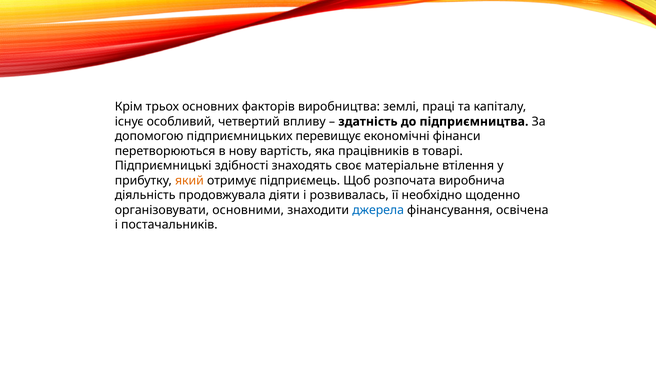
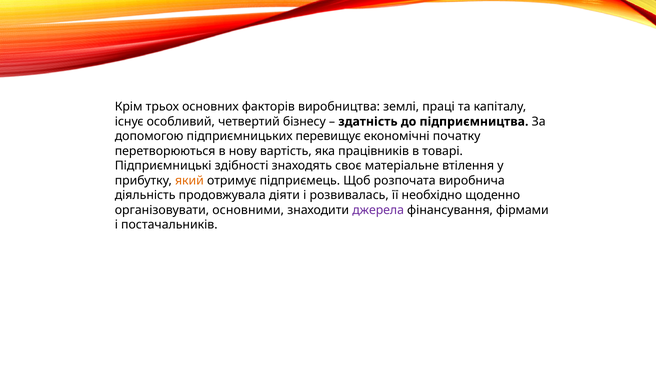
впливу: впливу -> бізнесу (304, 122)
фінанси: фінанси -> початку (457, 136)
джерела colour: blue -> purple (378, 210)
освічена: освічена -> фірмами (522, 210)
